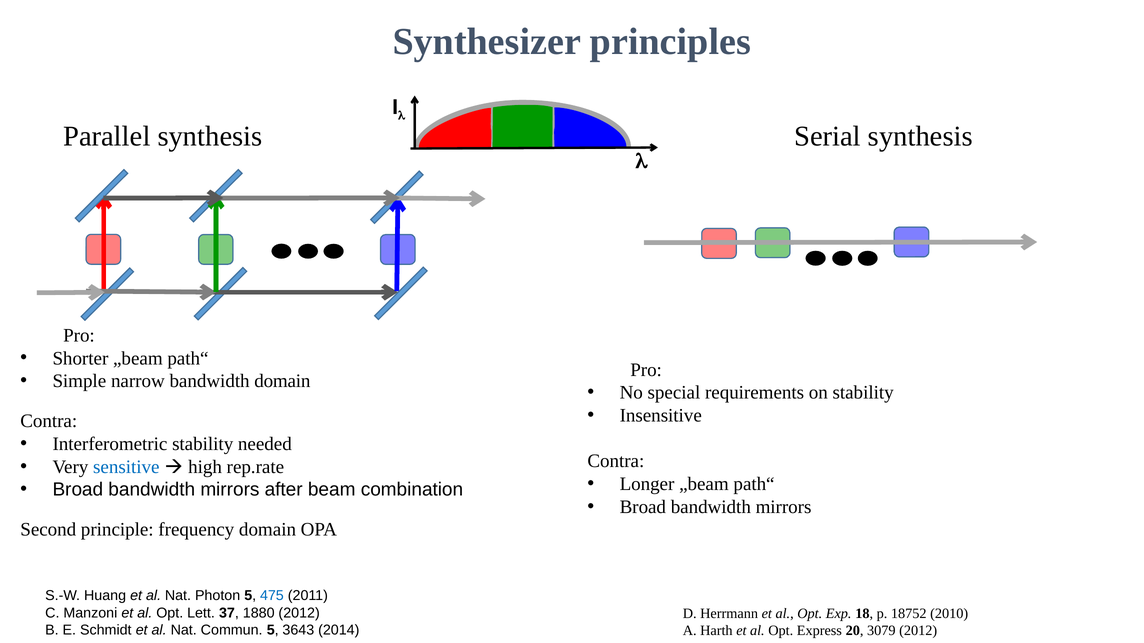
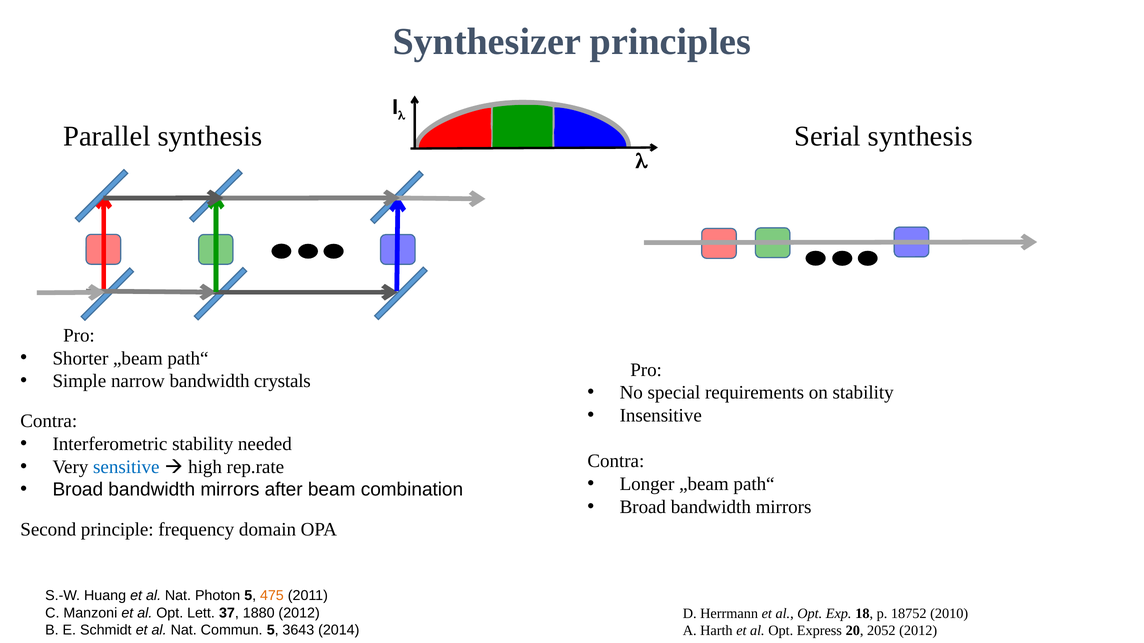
bandwidth domain: domain -> crystals (282, 381)
475 colour: blue -> orange (272, 596)
3079: 3079 -> 2052 (881, 631)
